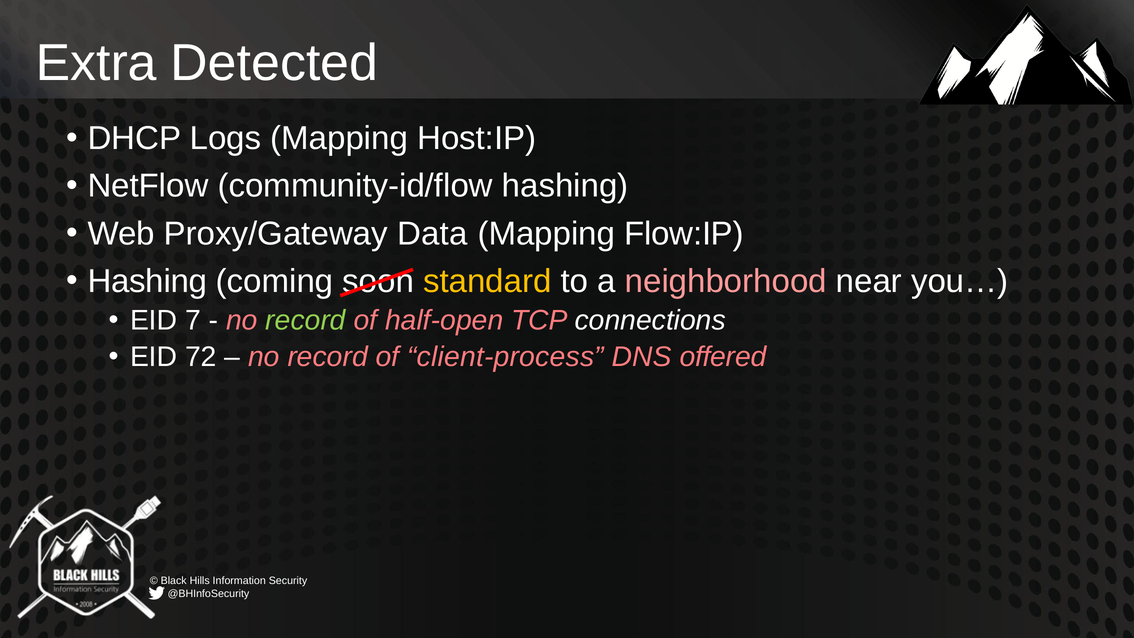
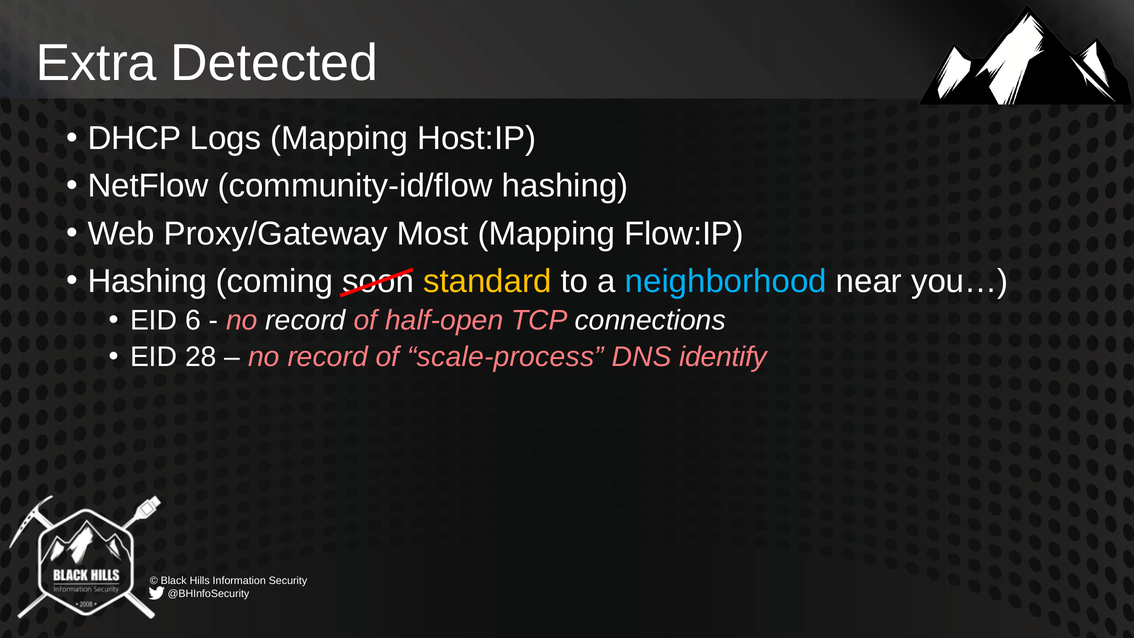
Data: Data -> Most (433, 234)
neighborhood colour: pink -> light blue (726, 281)
7: 7 -> 6 (193, 320)
record colour: light green -> white (306, 320)
72: 72 -> 28 (201, 357)
client-process: client-process -> scale-process (506, 357)
offered: offered -> identify (723, 357)
